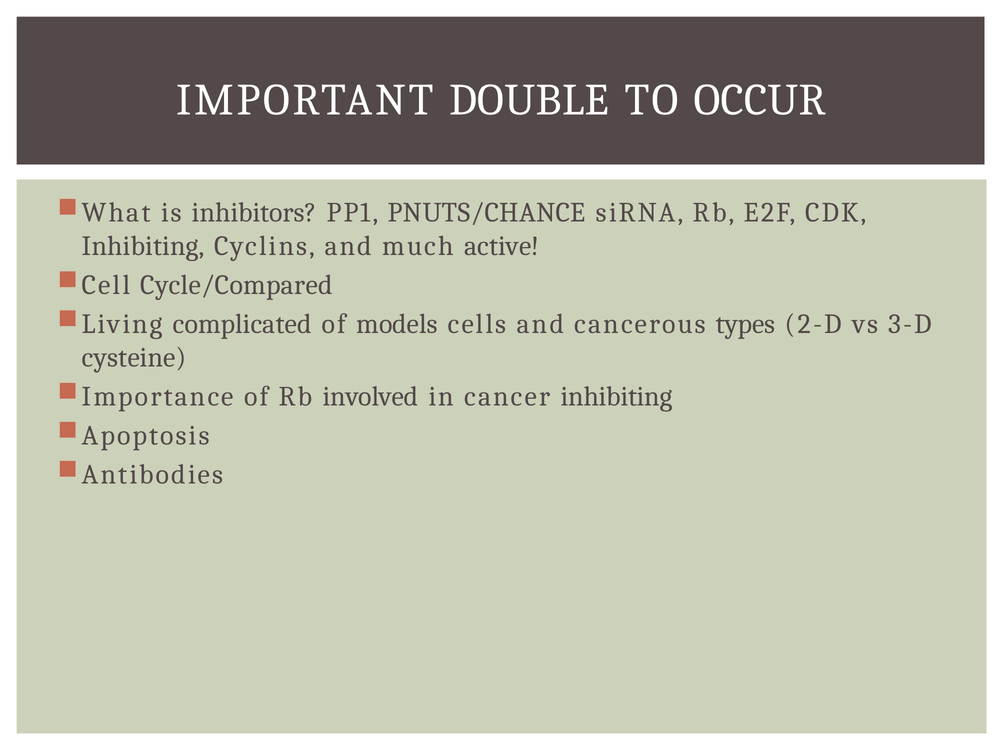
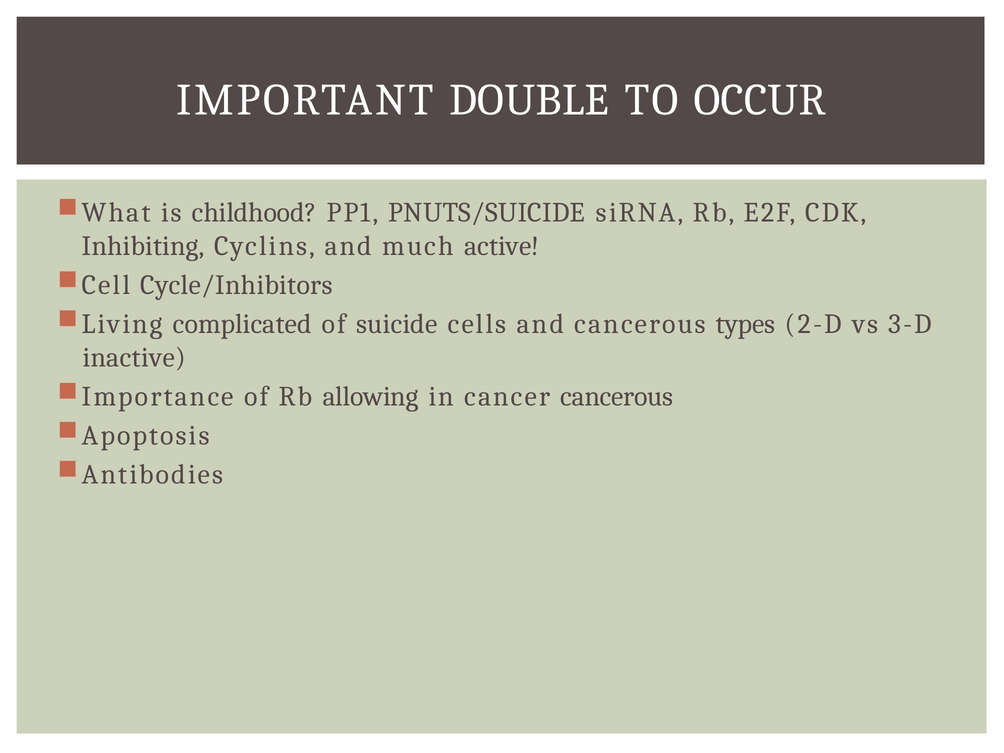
inhibitors: inhibitors -> childhood (254, 212)
PNUTS/CHANCE: PNUTS/CHANCE -> PNUTS/SUICIDE (487, 212)
Cycle/Compared: Cycle/Compared -> Cycle/Inhibitors (236, 285)
models: models -> suicide (397, 324)
cysteine: cysteine -> inactive (134, 358)
involved: involved -> allowing (371, 397)
cancer inhibiting: inhibiting -> cancerous (617, 397)
